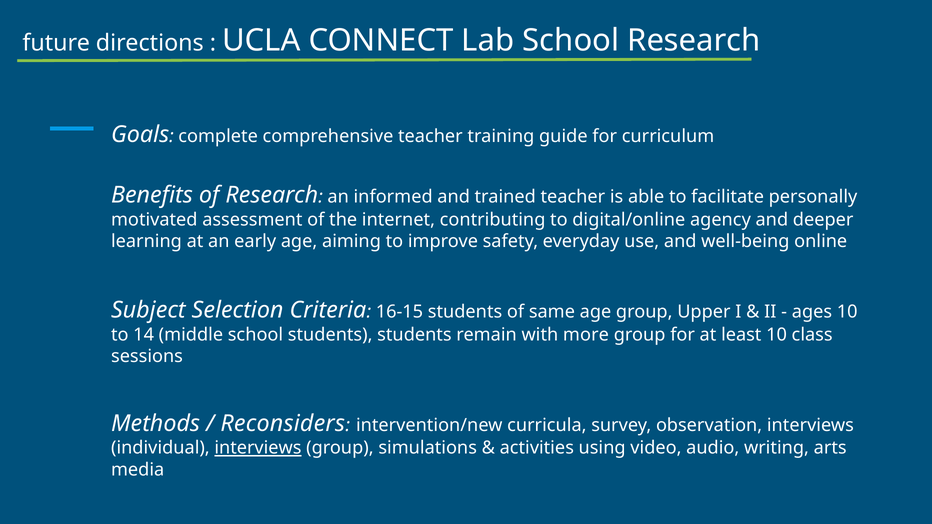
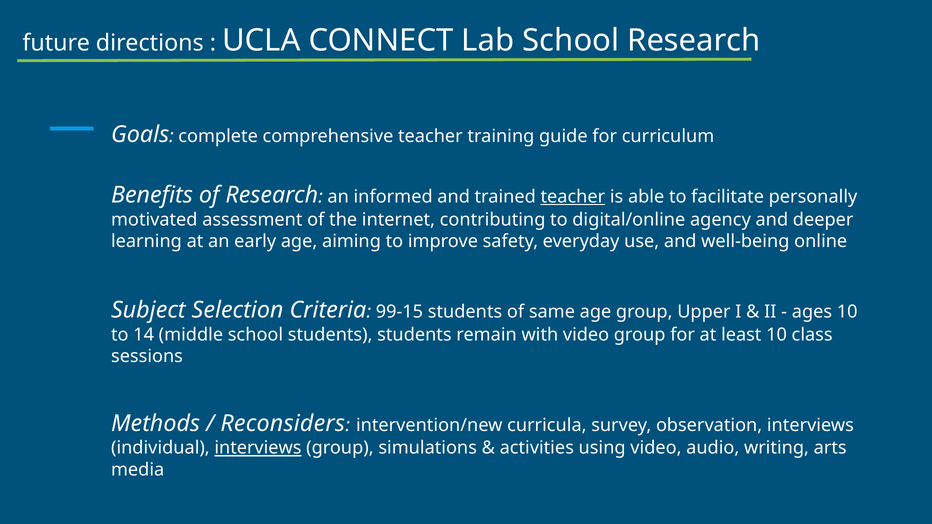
teacher underline: none -> present (573, 197)
16-15: 16-15 -> 99-15 (399, 312)
with more: more -> video (586, 335)
